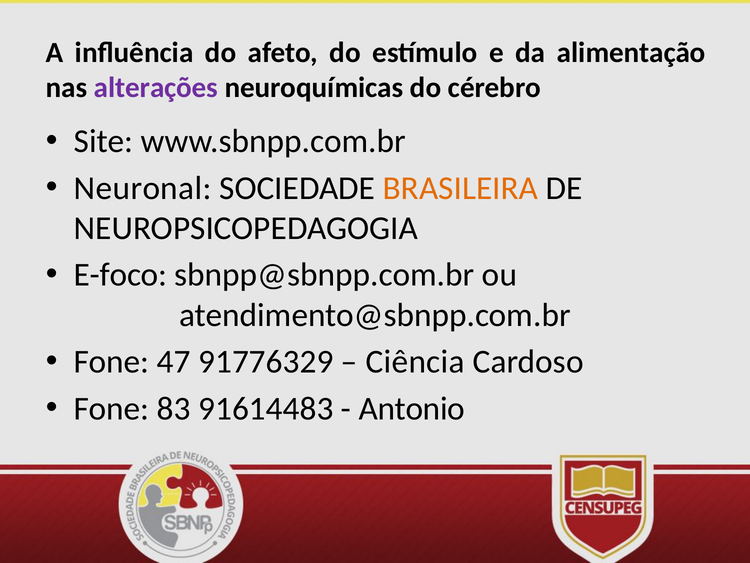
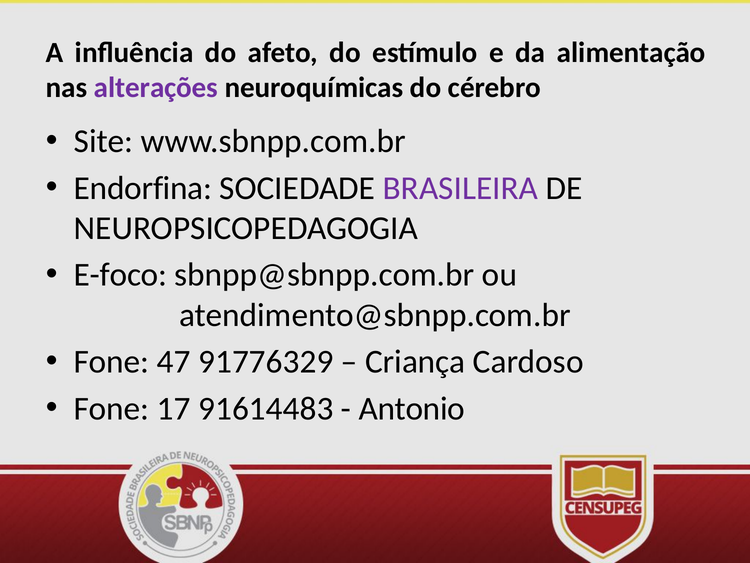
Neuronal: Neuronal -> Endorfina (143, 188)
BRASILEIRA colour: orange -> purple (461, 188)
Ciência: Ciência -> Criança (415, 361)
83: 83 -> 17 (174, 408)
